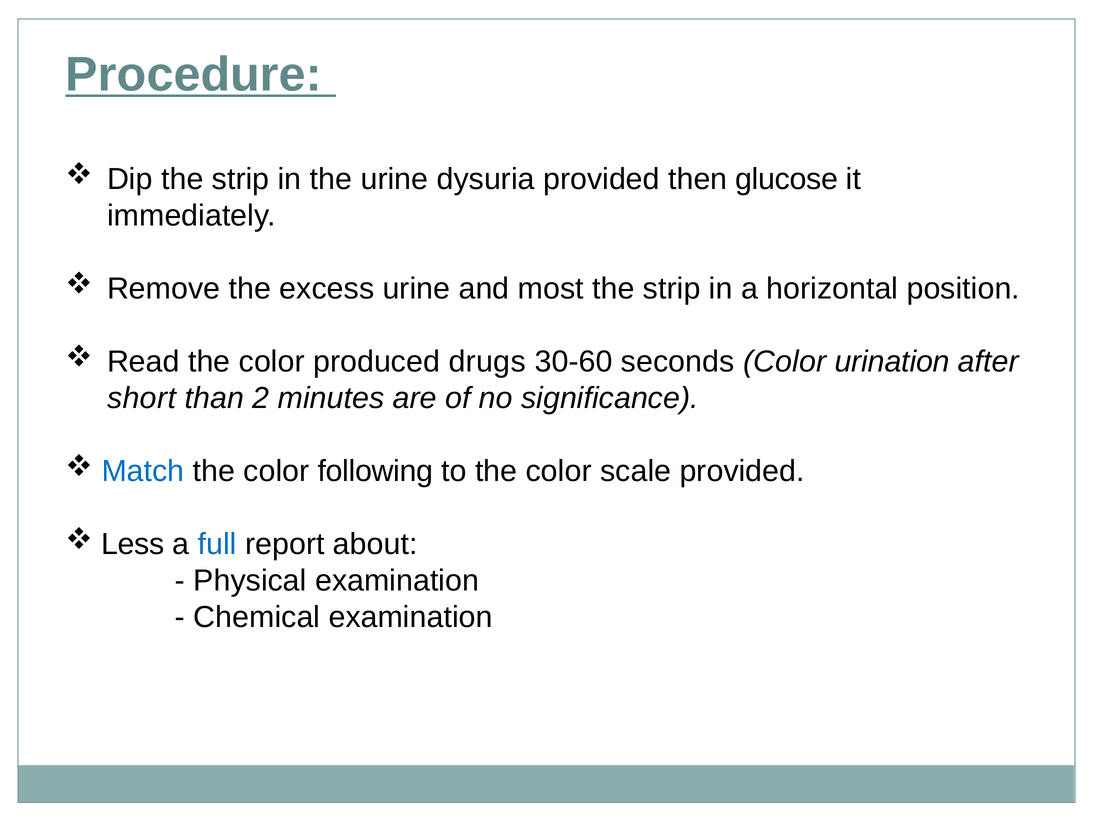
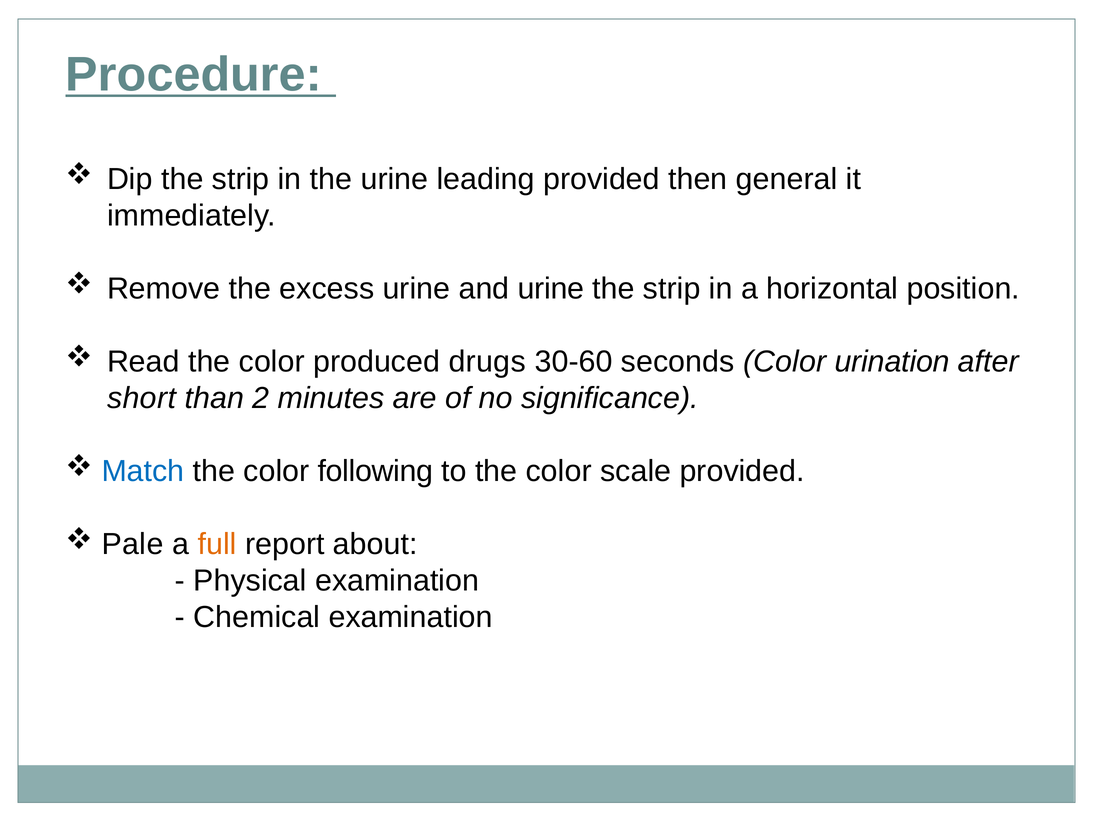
dysuria: dysuria -> leading (486, 179)
glucose: glucose -> general (787, 179)
and most: most -> urine (551, 288)
Less: Less -> Pale (133, 544)
full colour: blue -> orange (217, 544)
